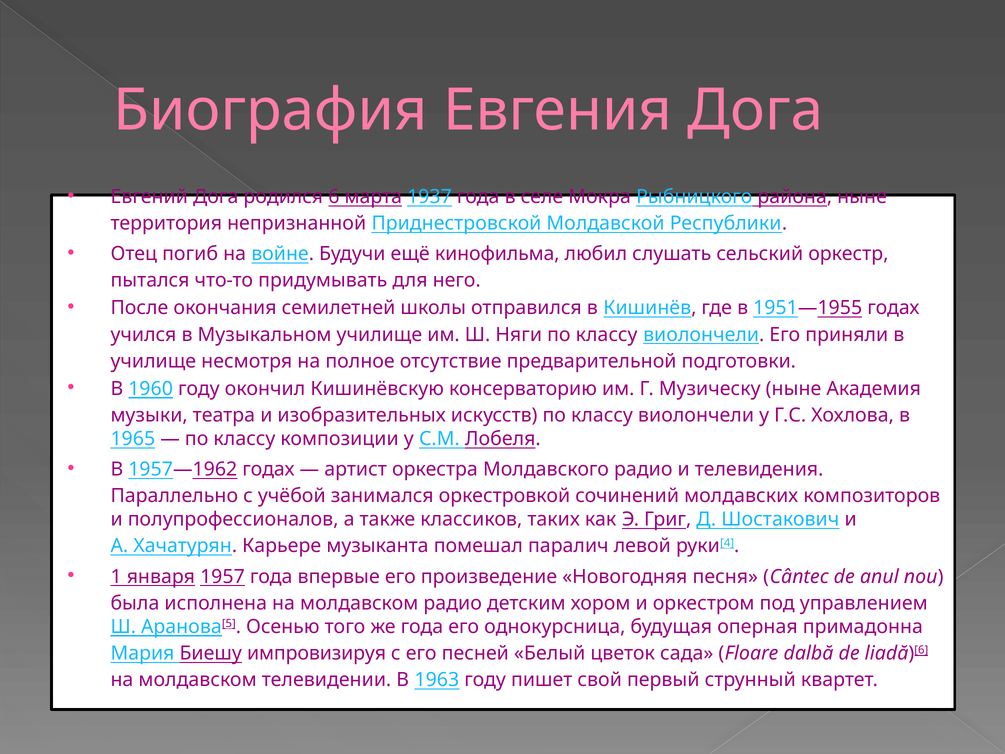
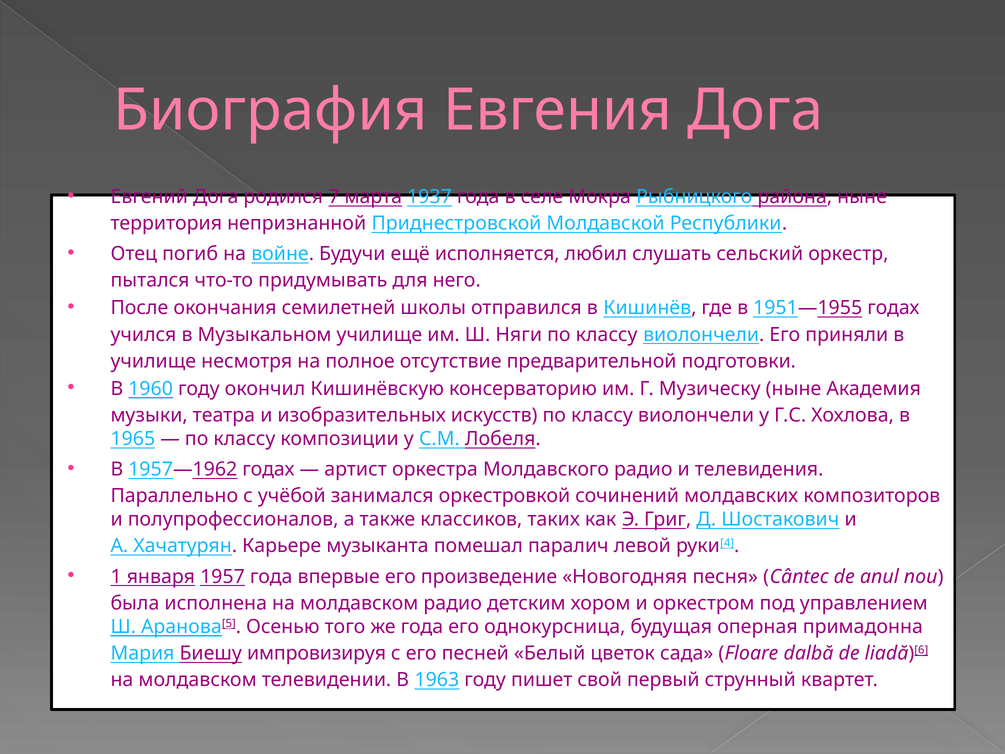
6: 6 -> 7 (334, 197)
кинофильма: кинофильма -> исполняется (497, 254)
